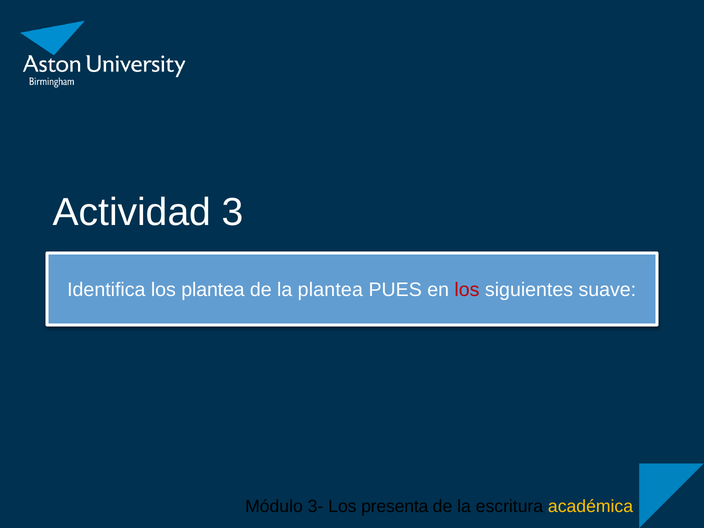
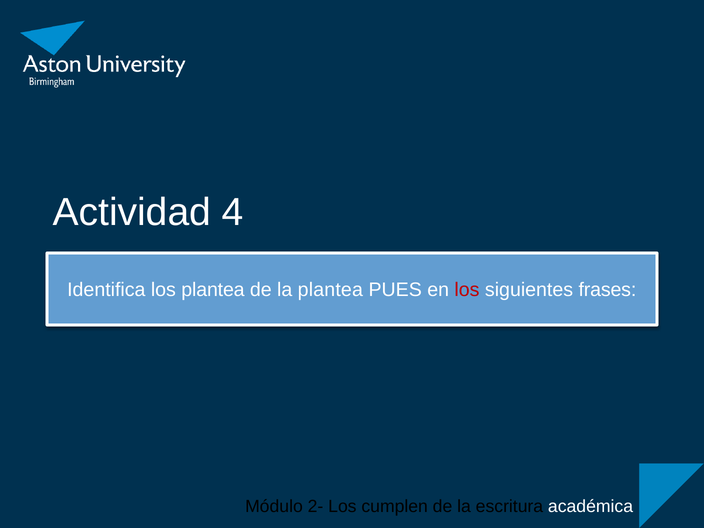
3: 3 -> 4 (233, 212)
suave: suave -> frases (607, 290)
3-: 3- -> 2- (315, 507)
presenta: presenta -> cumplen (395, 507)
académica colour: yellow -> white (591, 507)
